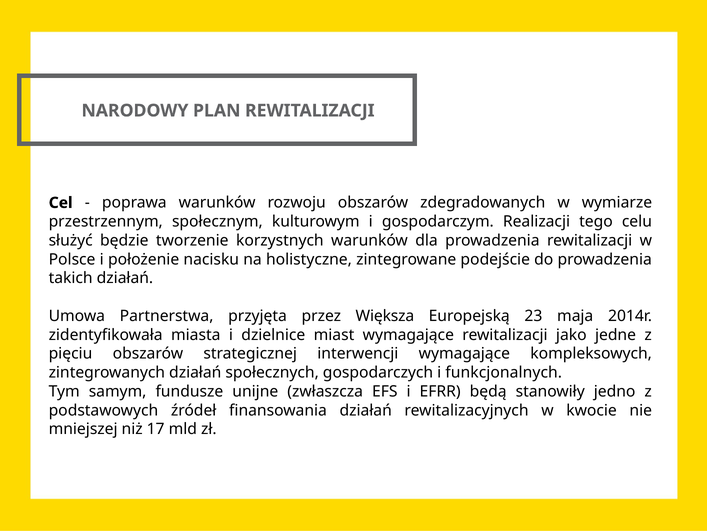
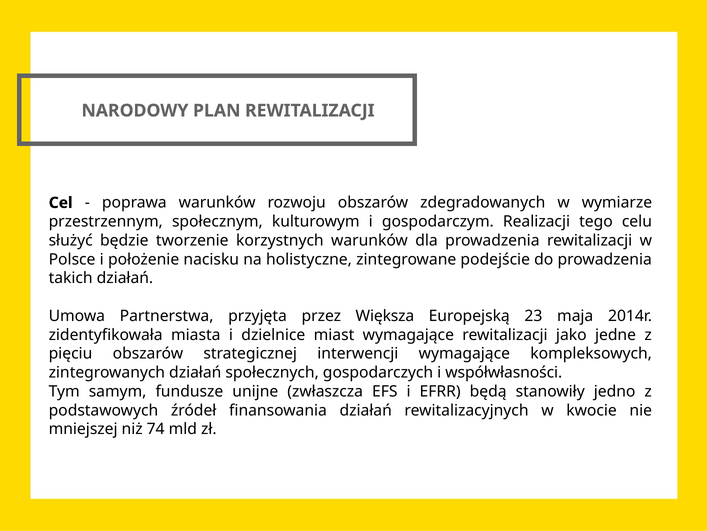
funkcjonalnych: funkcjonalnych -> współwłasności (504, 372)
17: 17 -> 74 (156, 429)
